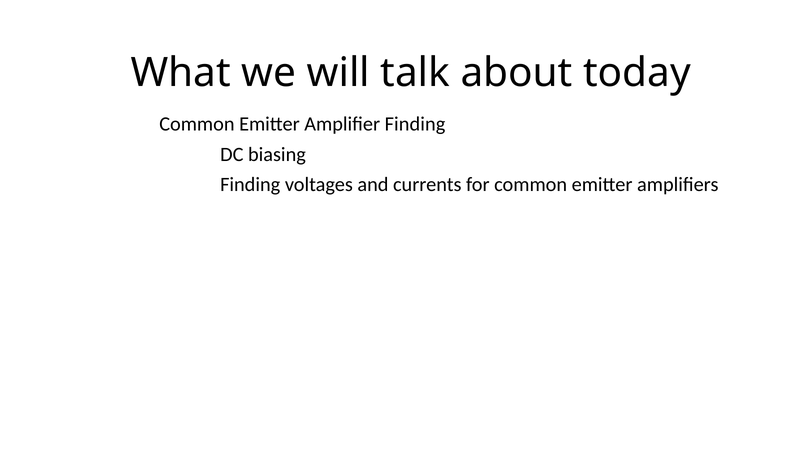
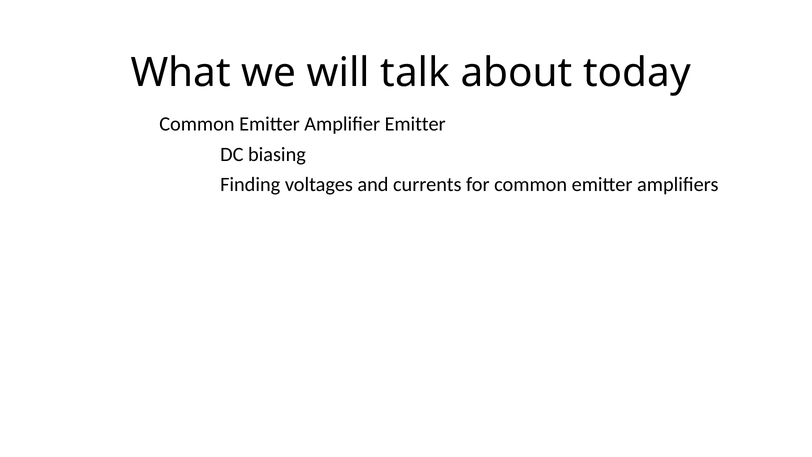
Amplifier Finding: Finding -> Emitter (415, 124)
